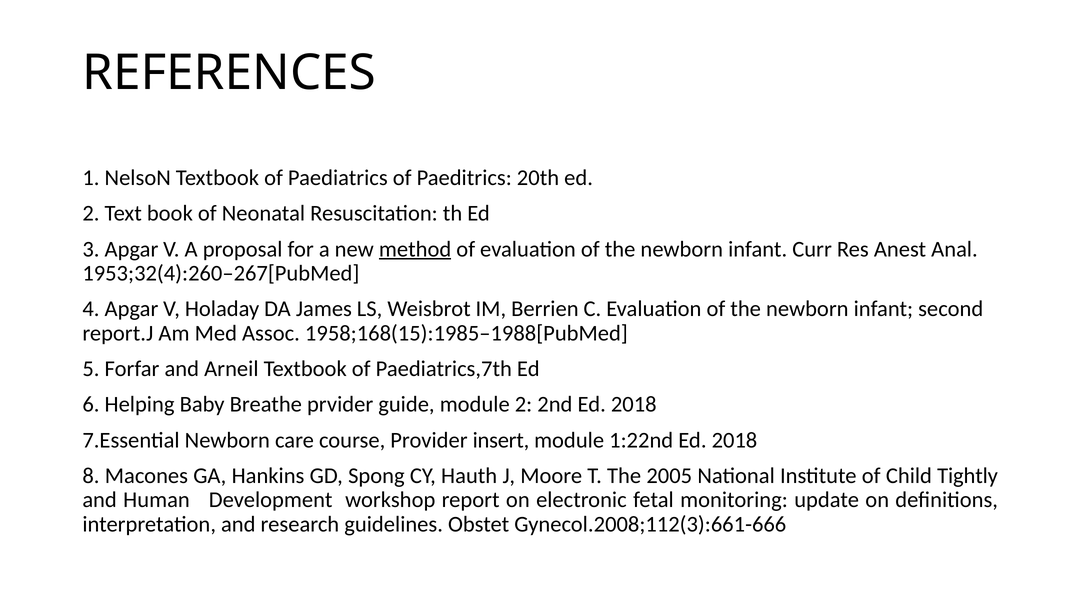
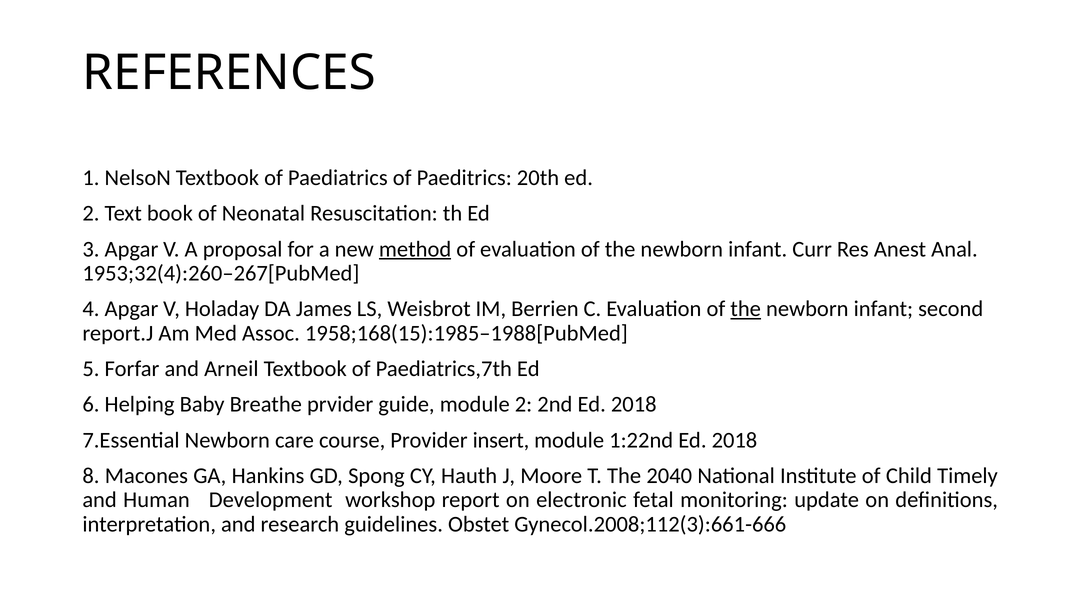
the underline: none -> present (746, 309)
2005: 2005 -> 2040 (669, 476)
Tightly: Tightly -> Timely (967, 476)
